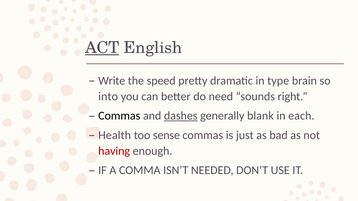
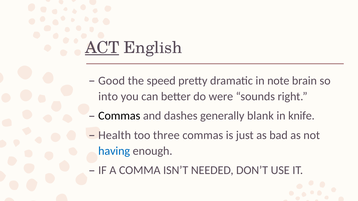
Write: Write -> Good (112, 81)
type: type -> note (278, 81)
need: need -> were (221, 97)
dashes underline: present -> none (181, 116)
each: each -> knife (301, 116)
sense: sense -> three (166, 135)
having colour: red -> blue (114, 151)
